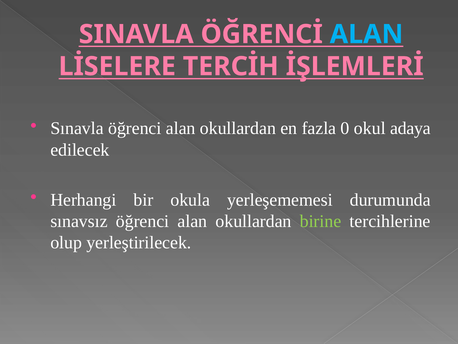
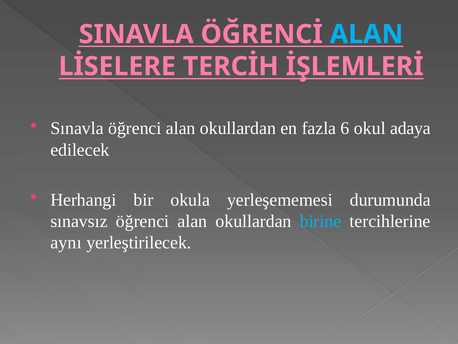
0: 0 -> 6 (345, 128)
birine colour: light green -> light blue (321, 221)
olup: olup -> aynı (66, 242)
